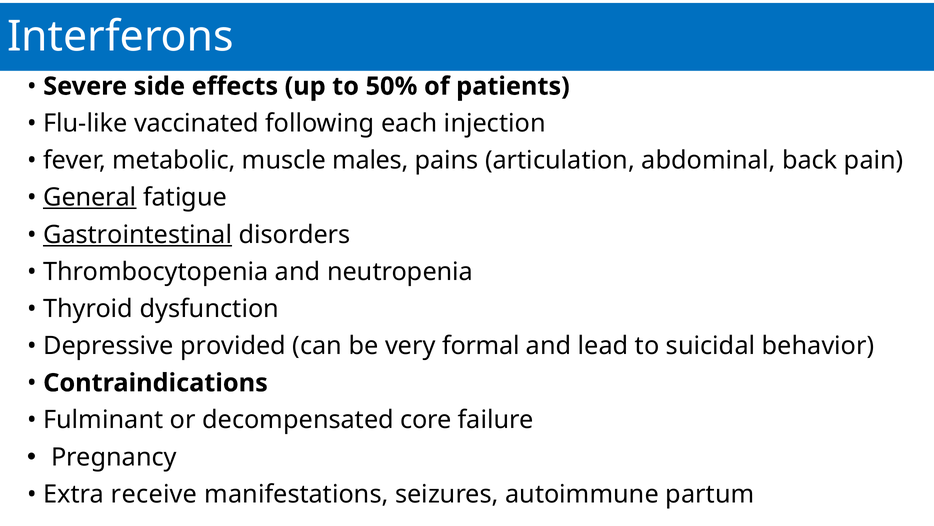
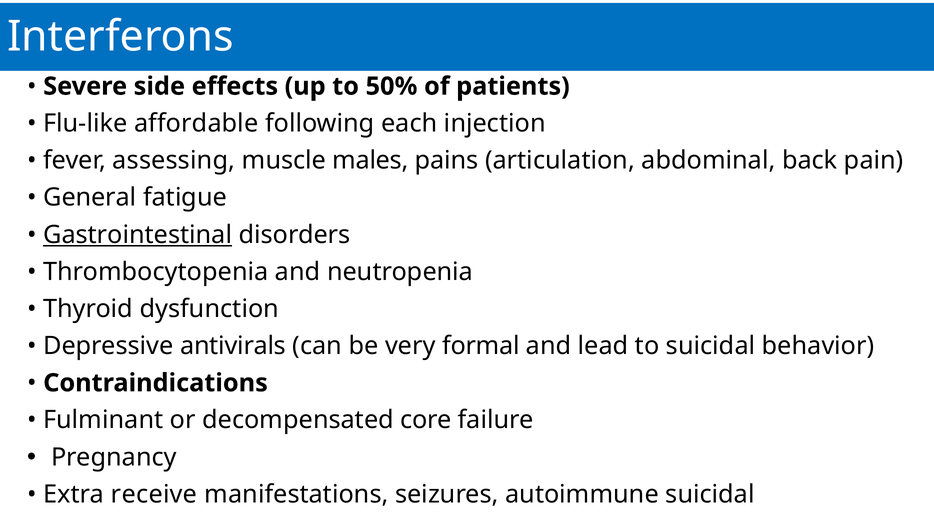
vaccinated: vaccinated -> affordable (196, 123)
metabolic: metabolic -> assessing (174, 160)
General underline: present -> none (90, 197)
provided: provided -> antivirals (233, 345)
autoimmune partum: partum -> suicidal (710, 494)
